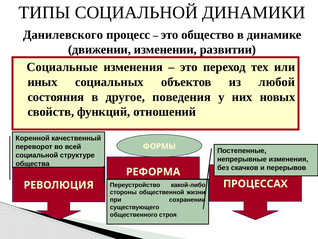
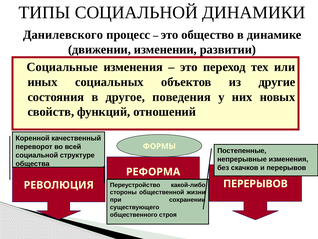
любой: любой -> другие (277, 82)
ПРОЦЕССАХ: ПРОЦЕССАХ -> ПЕРЕРЫВОВ (255, 183)
